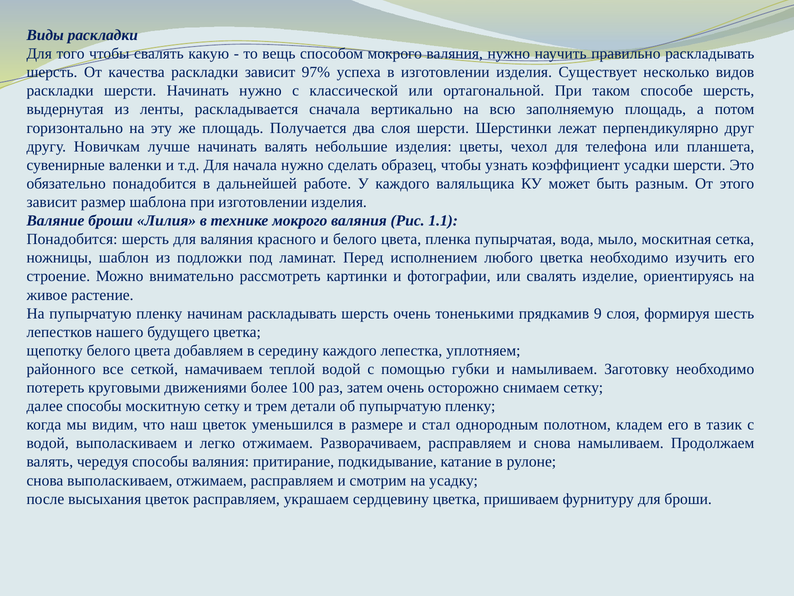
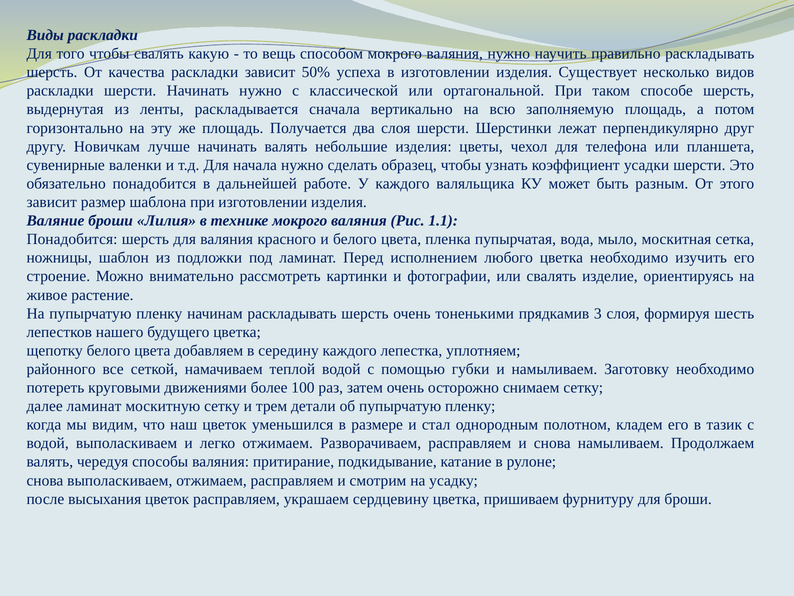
97%: 97% -> 50% (316, 72)
9: 9 -> 3 (598, 313)
далее способы: способы -> ламинат (94, 406)
